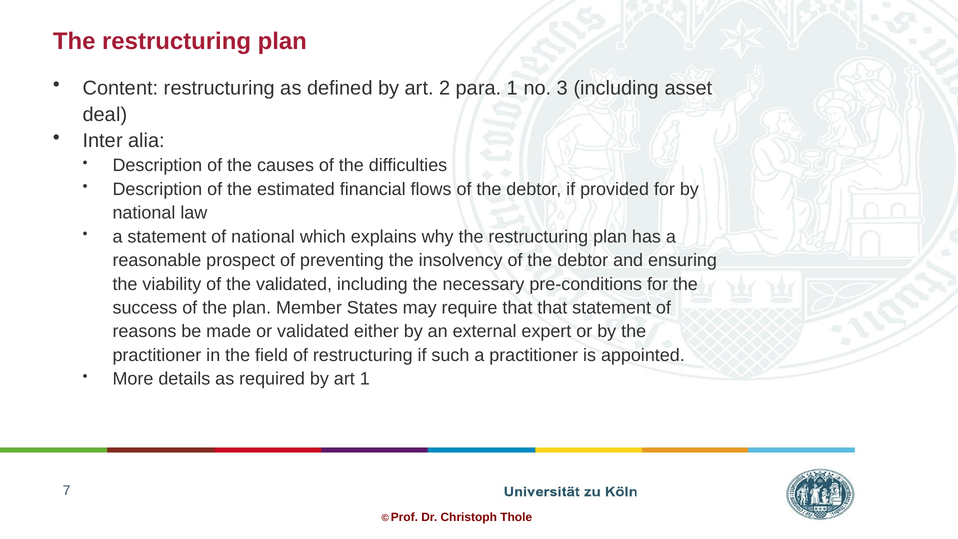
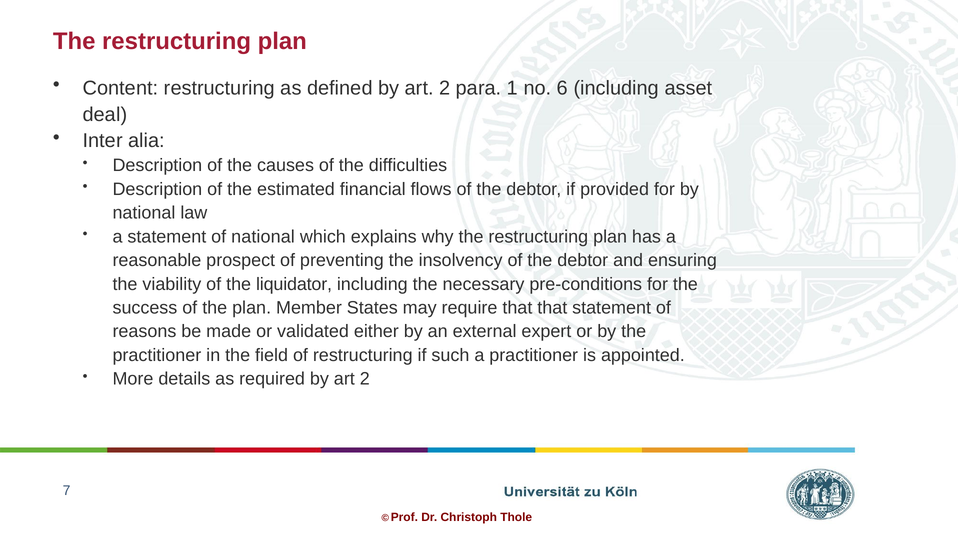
3: 3 -> 6 (562, 88)
the validated: validated -> liquidator (294, 284)
required by art 1: 1 -> 2 (365, 379)
